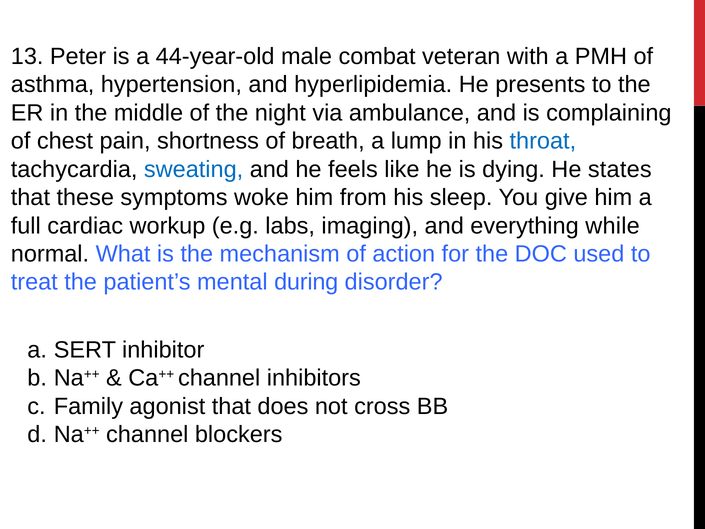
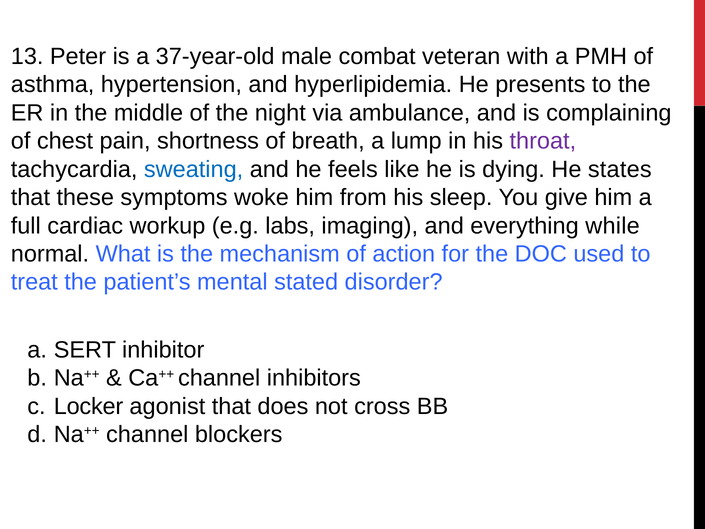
44-year-old: 44-year-old -> 37-year-old (215, 56)
throat colour: blue -> purple (543, 141)
during: during -> stated (306, 282)
Family: Family -> Locker (89, 406)
